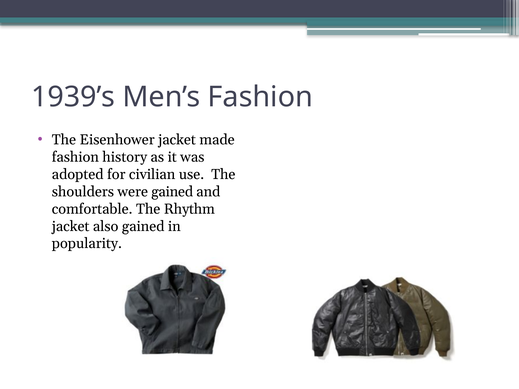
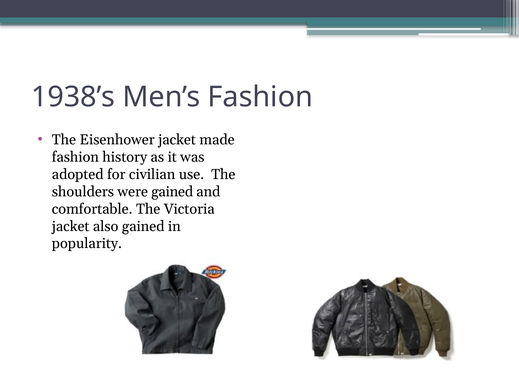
1939’s: 1939’s -> 1938’s (73, 97)
Rhythm: Rhythm -> Victoria (189, 209)
